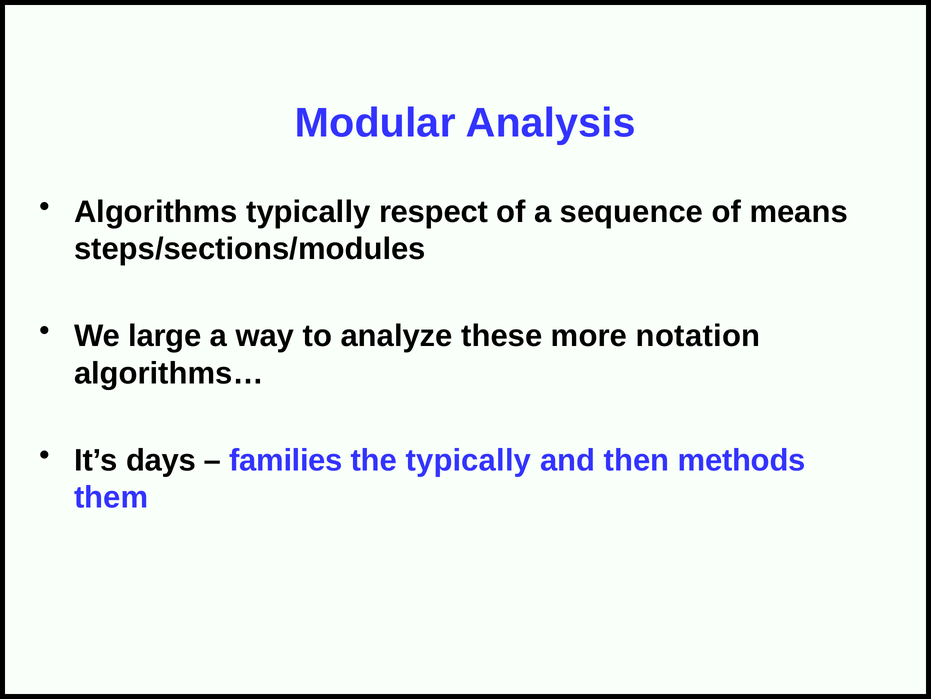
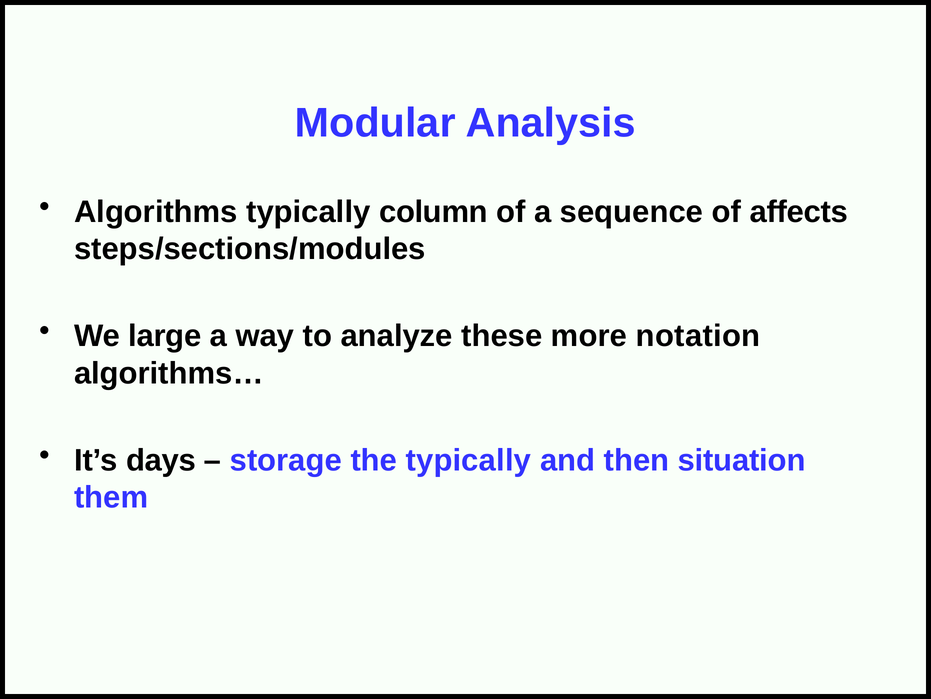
respect: respect -> column (433, 212)
means: means -> affects (799, 212)
families: families -> storage (286, 460)
methods: methods -> situation (742, 460)
